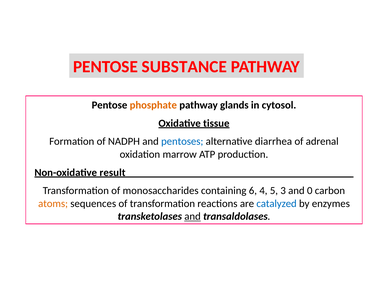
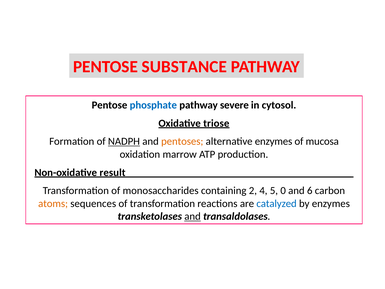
phosphate colour: orange -> blue (153, 105)
glands: glands -> severe (234, 105)
tissue: tissue -> triose (216, 123)
NADPH underline: none -> present (124, 141)
pentoses colour: blue -> orange (182, 141)
alternative diarrhea: diarrhea -> enzymes (274, 141)
adrenal: adrenal -> mucosa (322, 141)
6: 6 -> 2 (253, 191)
3: 3 -> 0 (283, 191)
0: 0 -> 6 (310, 191)
